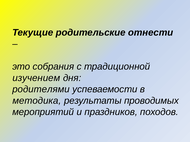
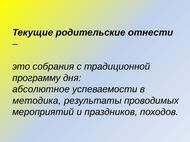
изучением: изучением -> программу (36, 78)
родителями: родителями -> абсолютное (41, 90)
